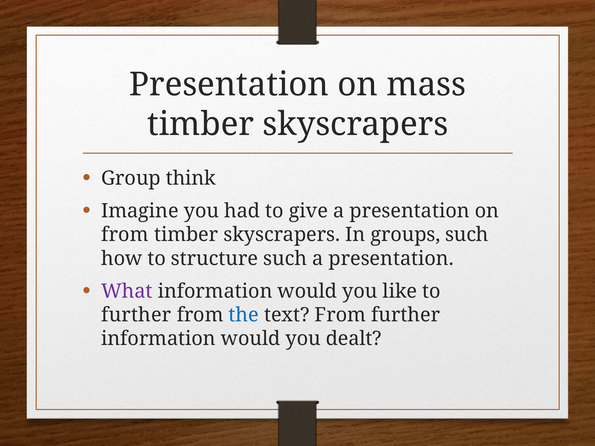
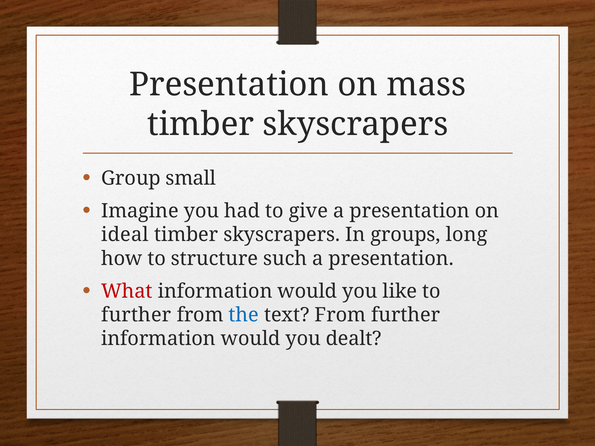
think: think -> small (191, 178)
from: from -> ideal (125, 235)
groups such: such -> long (467, 235)
What colour: purple -> red (127, 291)
